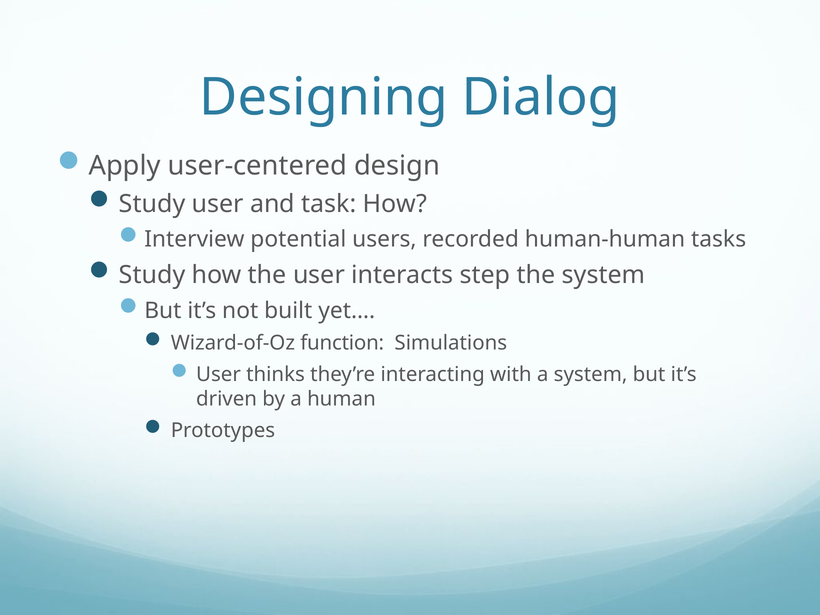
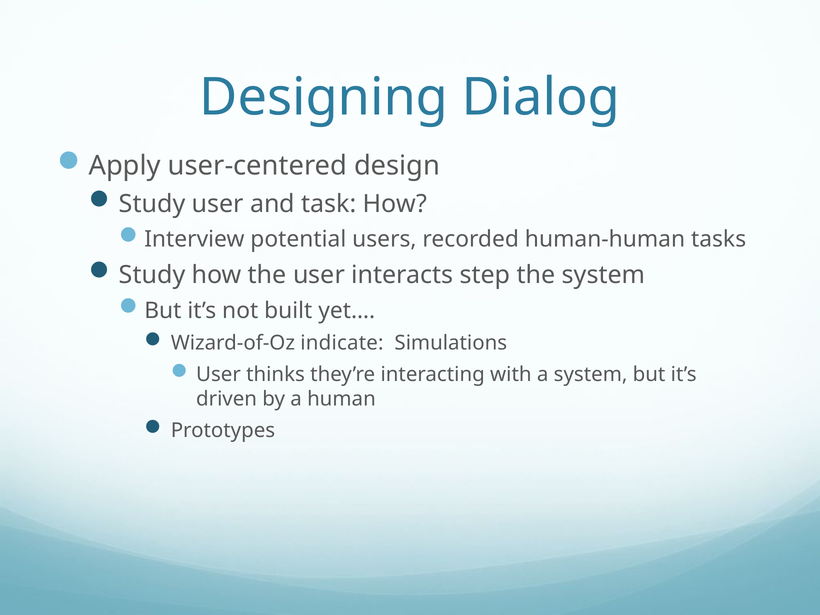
function: function -> indicate (342, 343)
